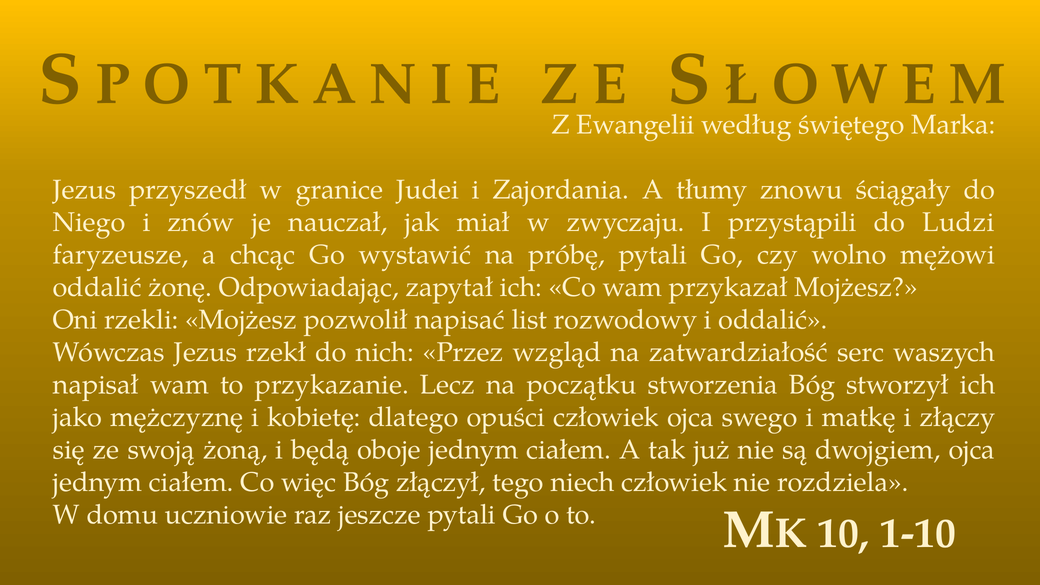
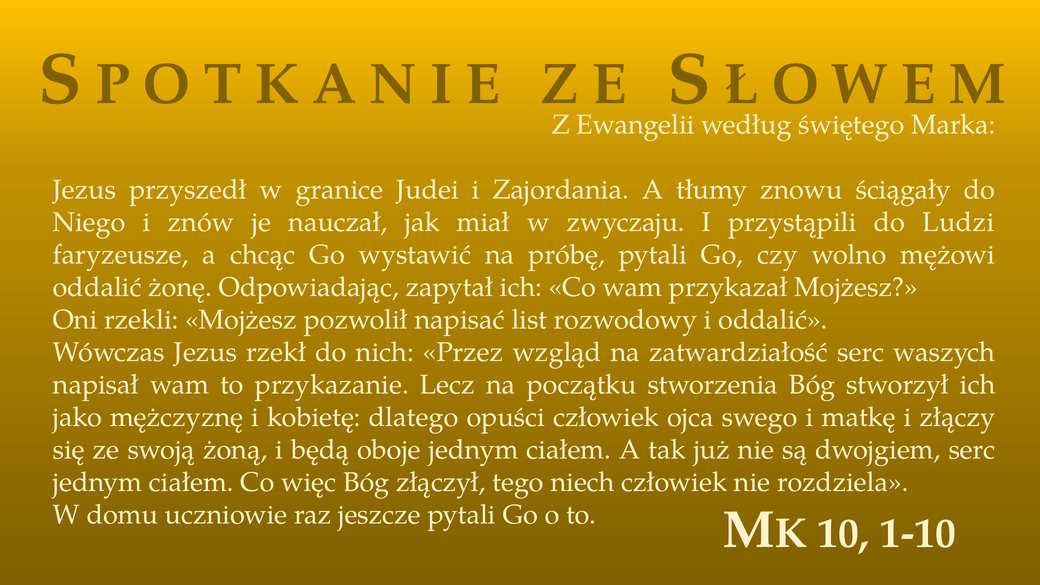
dwojgiem ojca: ojca -> serc (972, 450)
